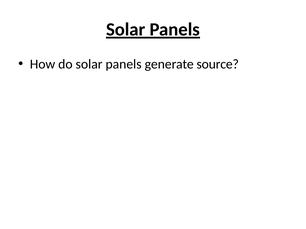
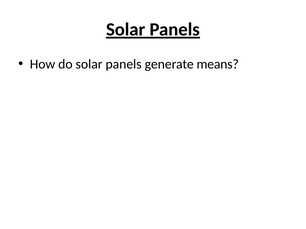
source: source -> means (218, 64)
